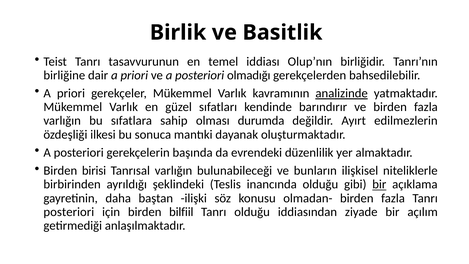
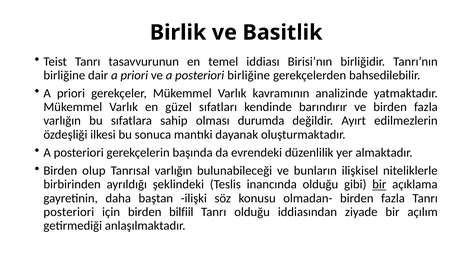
Olup’nın: Olup’nın -> Birisi’nın (310, 61)
posteriori olmadığı: olmadığı -> birliğine (249, 75)
analizinde underline: present -> none (342, 93)
birisi: birisi -> olup (94, 171)
